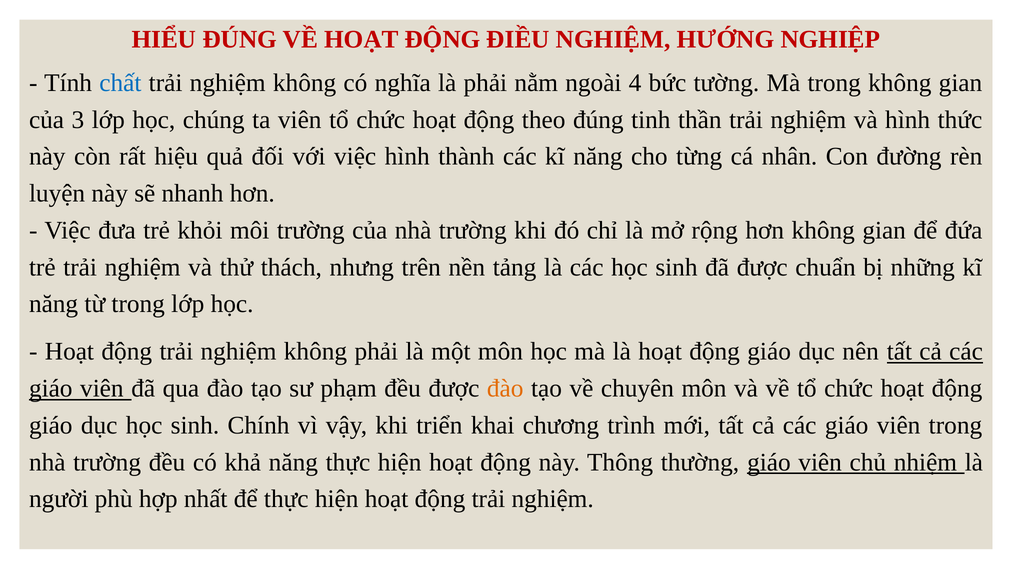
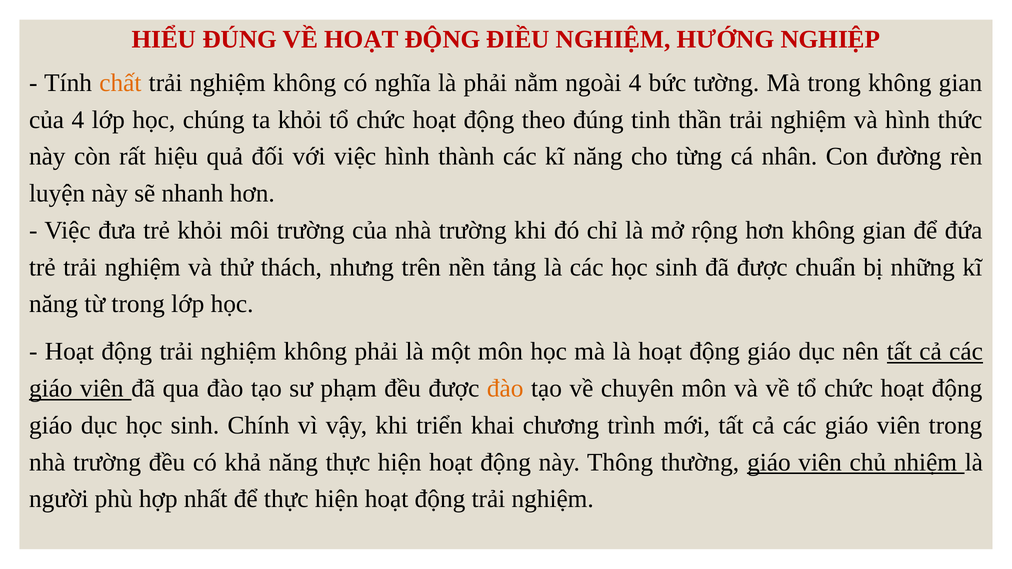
chất colour: blue -> orange (120, 83)
của 3: 3 -> 4 (78, 120)
ta viên: viên -> khỏi (300, 120)
